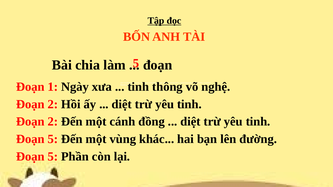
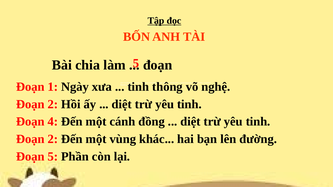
2: 2 -> 4 (53, 122)
5: 5 -> 2 (53, 139)
